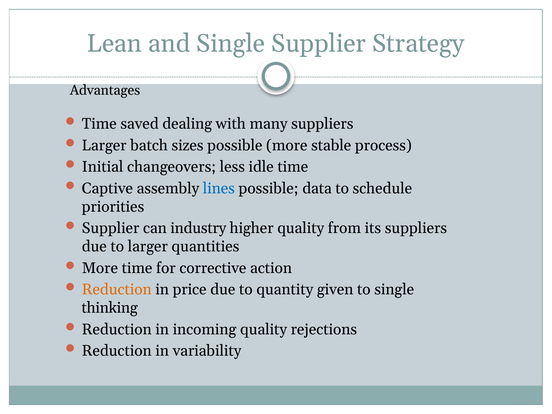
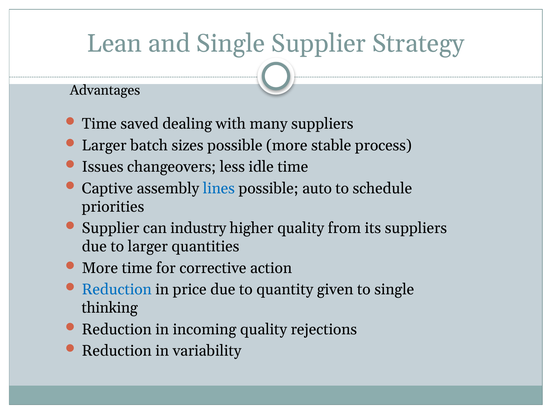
Initial: Initial -> Issues (103, 167)
data: data -> auto (317, 188)
Reduction colour: orange -> blue (117, 290)
